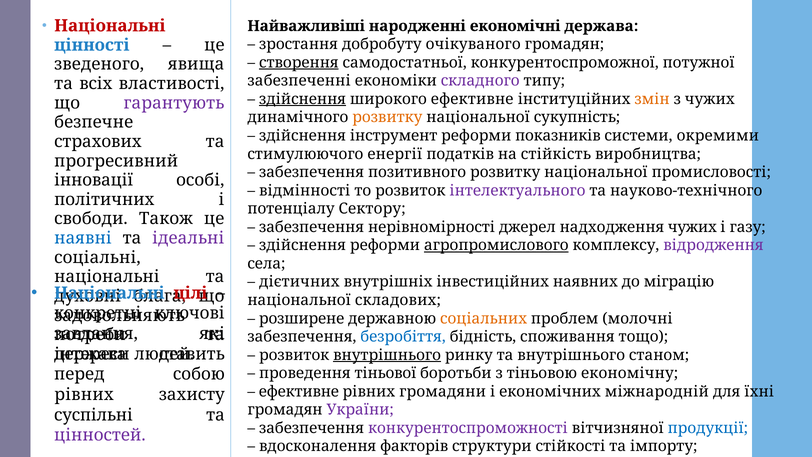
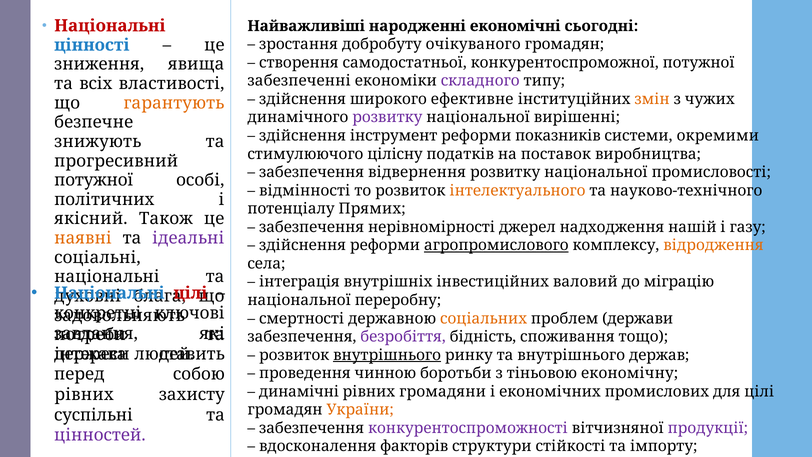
економічні держава: держава -> сьогодні (601, 26)
створення underline: present -> none (299, 63)
зведеного: зведеного -> зниження (99, 64)
здійснення underline: present -> none (303, 99)
гарантують colour: purple -> orange (174, 103)
розвитку colour: orange -> purple (387, 117)
сукупність: сукупність -> вирішенні (577, 117)
страхових: страхових -> знижують (98, 142)
енергії: енергії -> цілісну (395, 154)
стійкість: стійкість -> поставок (556, 154)
позитивного: позитивного -> відвернення (417, 172)
інновації: інновації -> потужної (94, 180)
інтелектуального colour: purple -> orange (517, 190)
Сектору: Сектору -> Прямих (372, 209)
свободи: свободи -> якісний (91, 219)
надходження чужих: чужих -> нашій (692, 227)
наявні colour: blue -> orange (83, 238)
відродження colour: purple -> orange (713, 245)
дієтичних: дієтичних -> інтеграція (299, 282)
наявних: наявних -> валовий (585, 282)
складових: складових -> переробну (398, 300)
розширене: розширене -> смертності (302, 318)
молочні: молочні -> держави (638, 318)
безробіття colour: blue -> purple (403, 337)
станом: станом -> держав (659, 355)
тіньової: тіньової -> чинною (385, 373)
ефективне: ефективне -> динамічні (299, 391)
міжнародній: міжнародній -> промислових (657, 391)
для їхні: їхні -> цілі (759, 391)
України colour: purple -> orange (360, 410)
продукції colour: blue -> purple (708, 428)
